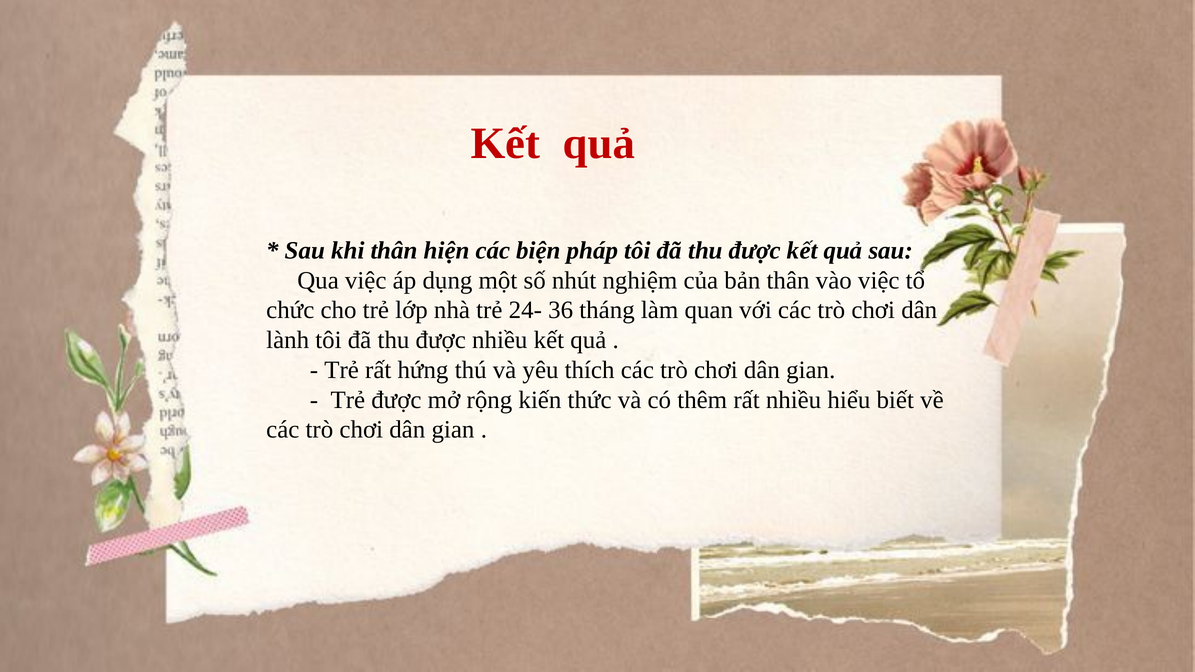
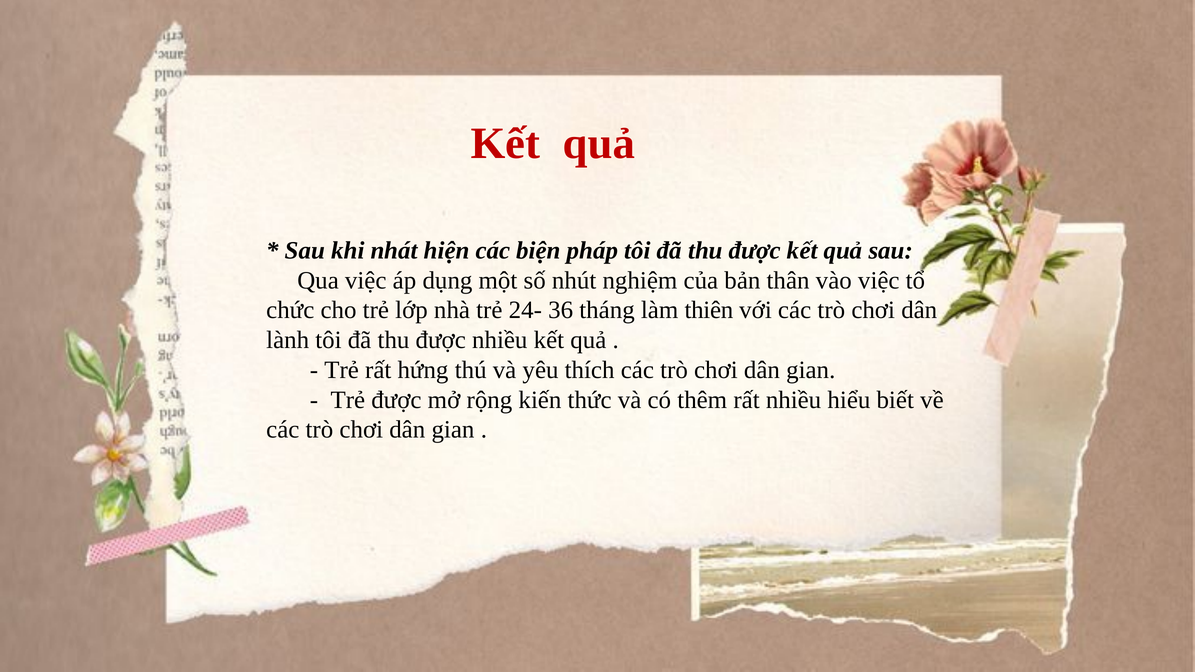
khi thân: thân -> nhát (394, 251)
quan: quan -> thiên (709, 310)
